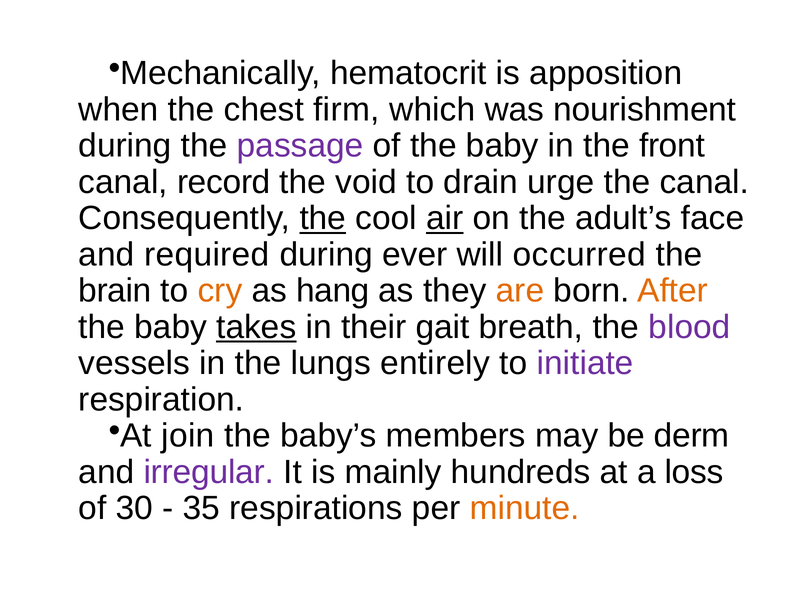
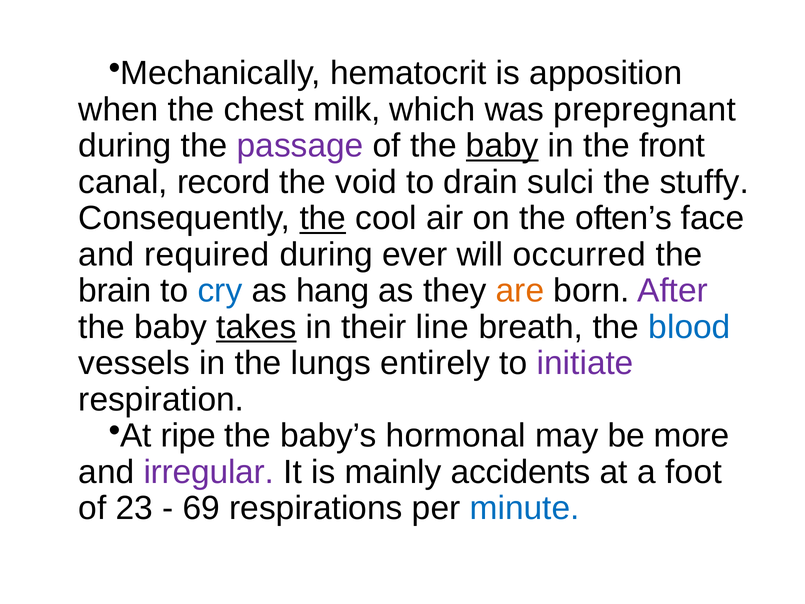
firm: firm -> milk (347, 110)
nourishment: nourishment -> prepregnant (645, 110)
baby underline: none -> present (502, 146)
urge: urge -> sulci (561, 182)
the canal: canal -> stuffy (704, 182)
air underline: present -> none (445, 218)
adult’s: adult’s -> often’s (624, 218)
cry colour: orange -> blue (220, 291)
After colour: orange -> purple (673, 291)
gait: gait -> line (442, 327)
blood colour: purple -> blue (689, 327)
join: join -> ripe (188, 436)
members: members -> hormonal (456, 436)
derm: derm -> more (692, 436)
hundreds: hundreds -> accidents (521, 472)
loss: loss -> foot (694, 472)
30: 30 -> 23 (134, 508)
35: 35 -> 69 (201, 508)
minute colour: orange -> blue (525, 508)
